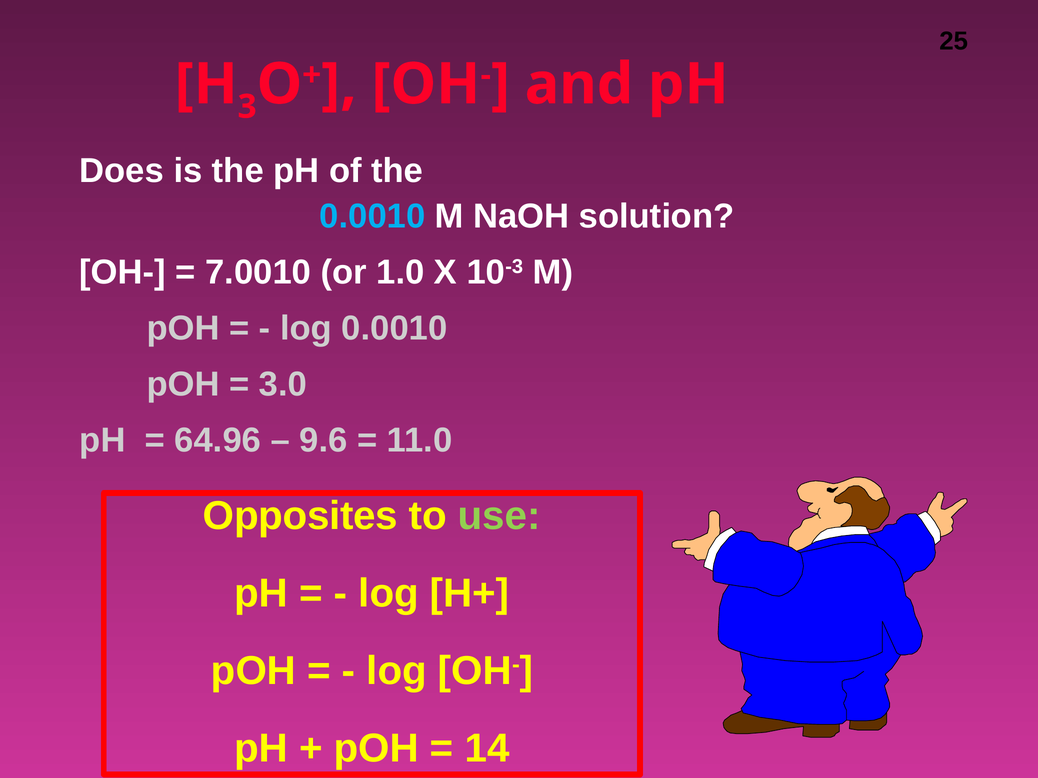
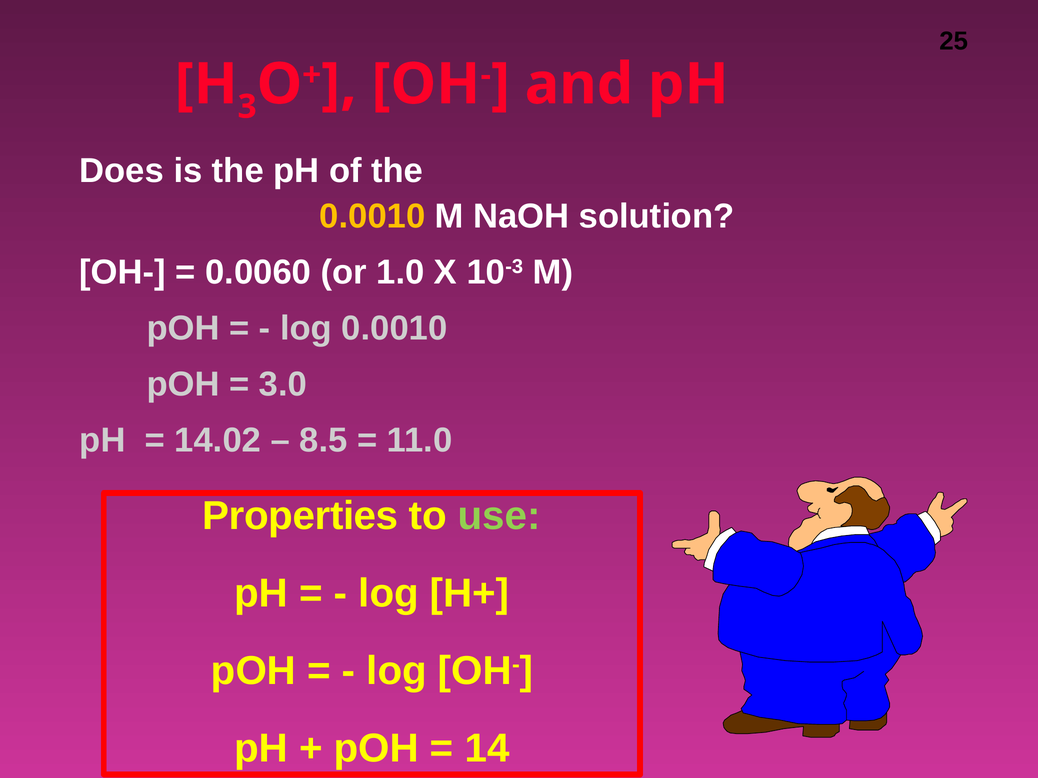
0.0010 colour: light blue -> yellow (372, 216)
7.0010: 7.0010 -> 0.0060 (258, 272)
64.96: 64.96 -> 14.02 (218, 441)
9.6: 9.6 -> 8.5 (323, 441)
Opposites: Opposites -> Properties (300, 516)
